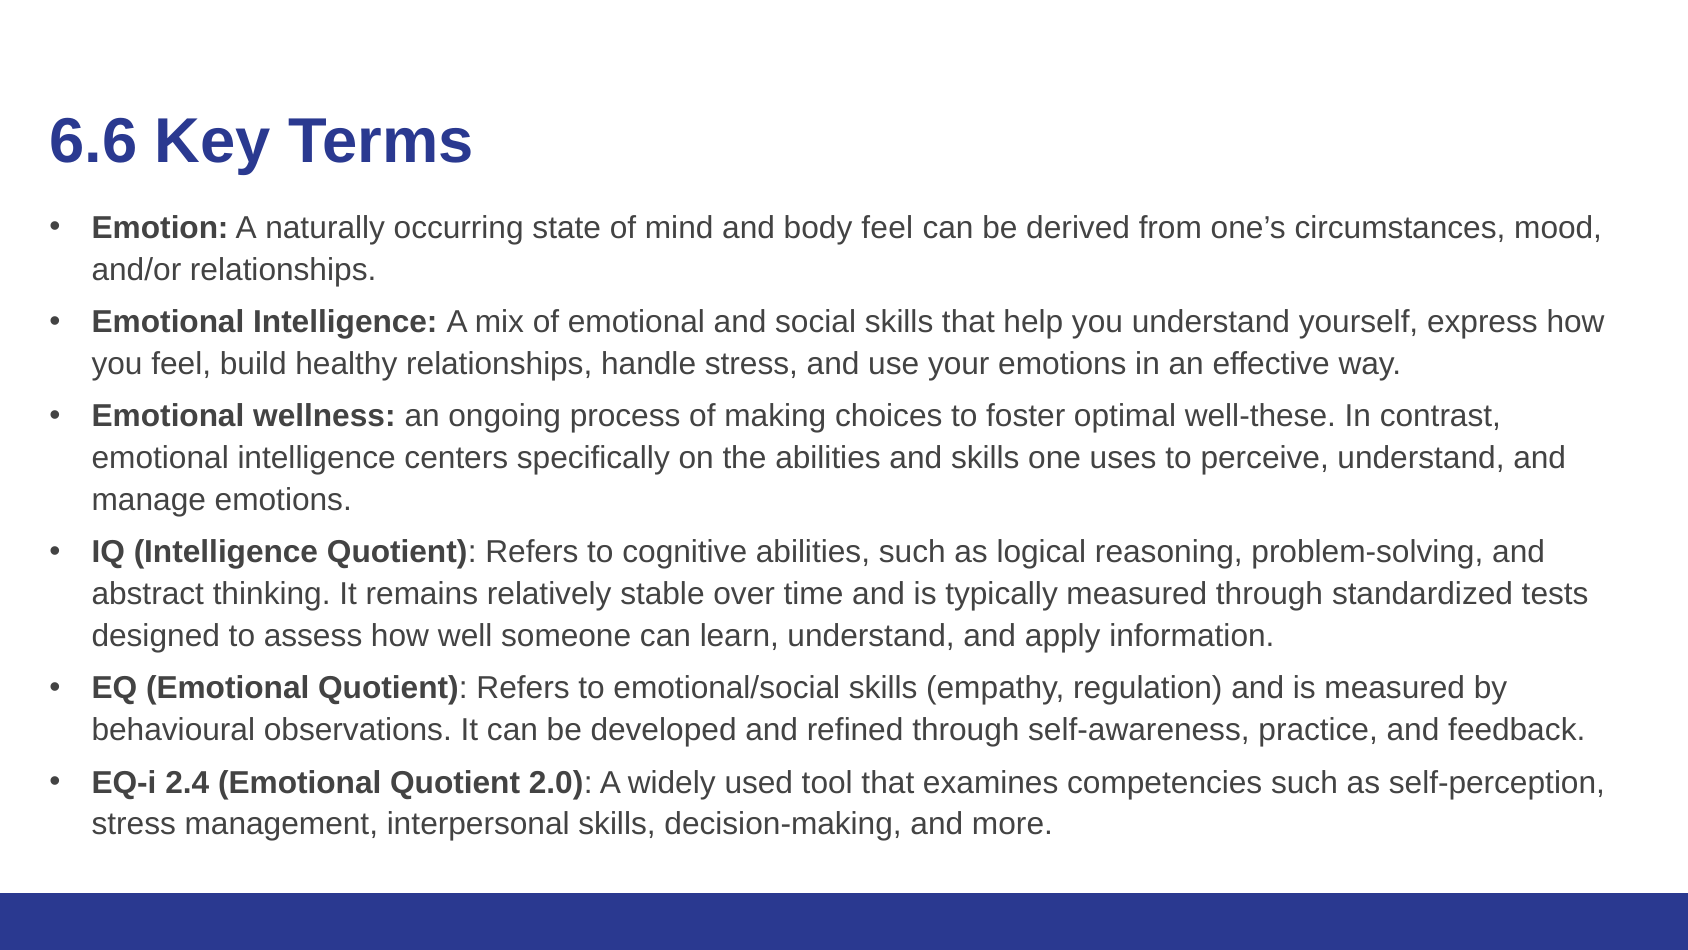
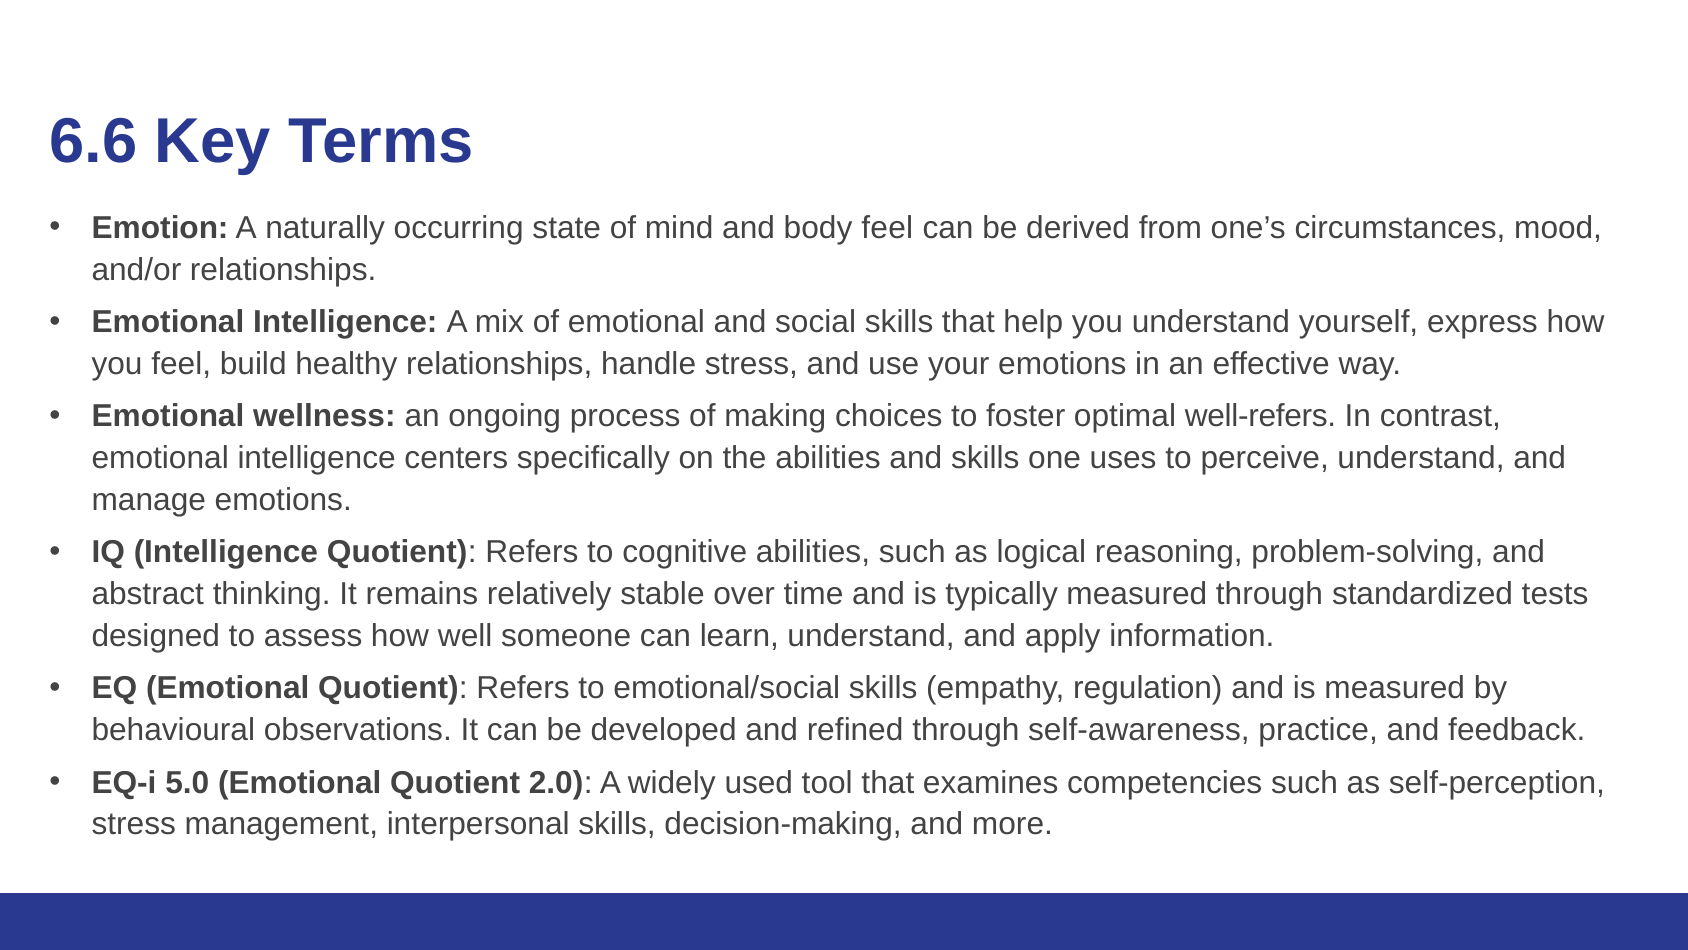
well-these: well-these -> well-refers (1260, 416)
2.4: 2.4 -> 5.0 (187, 782)
